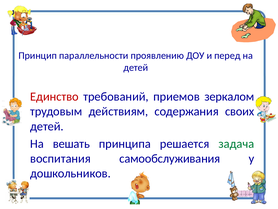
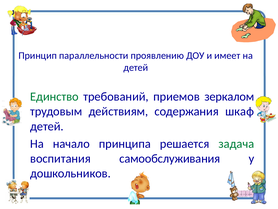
перед: перед -> имеет (227, 55)
Единство colour: red -> green (54, 96)
своих: своих -> шкаф (240, 111)
вешать: вешать -> начало (71, 143)
